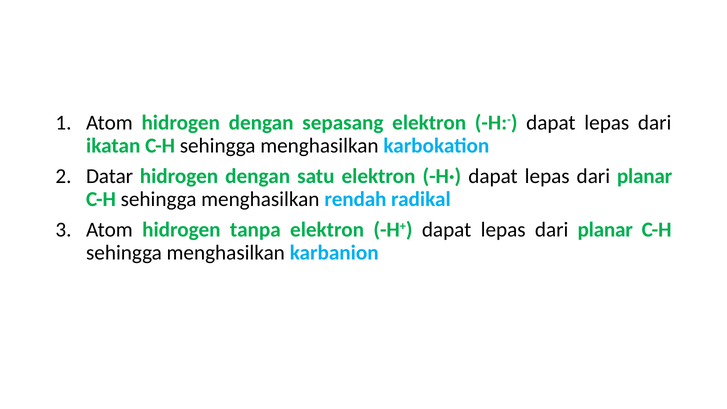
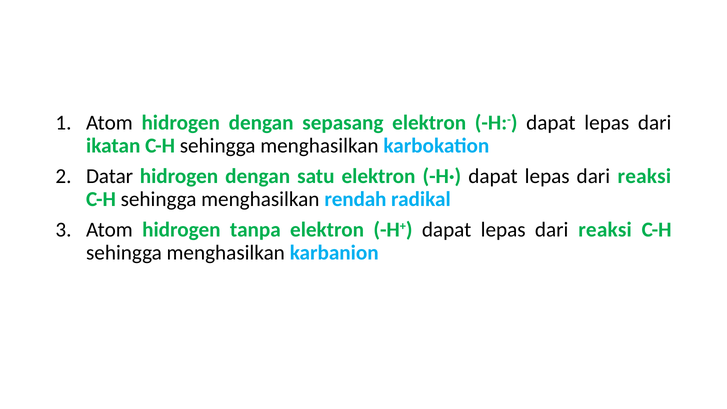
planar: planar -> reaksi (644, 176)
planar: planar -> reaksi (605, 230)
